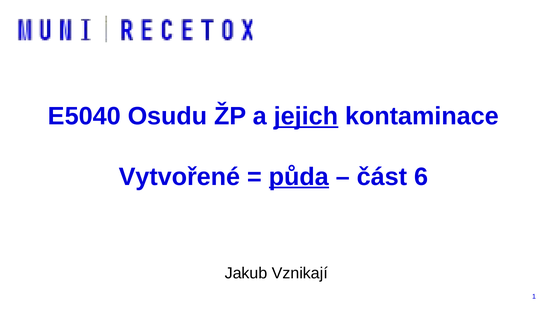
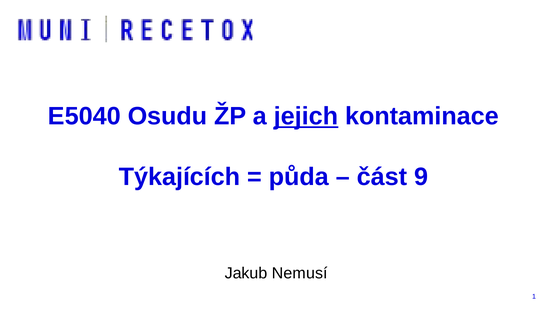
Vytvořené: Vytvořené -> Týkajících (180, 177)
půda underline: present -> none (299, 177)
6: 6 -> 9 (421, 177)
Vznikají: Vznikají -> Nemusí (300, 273)
